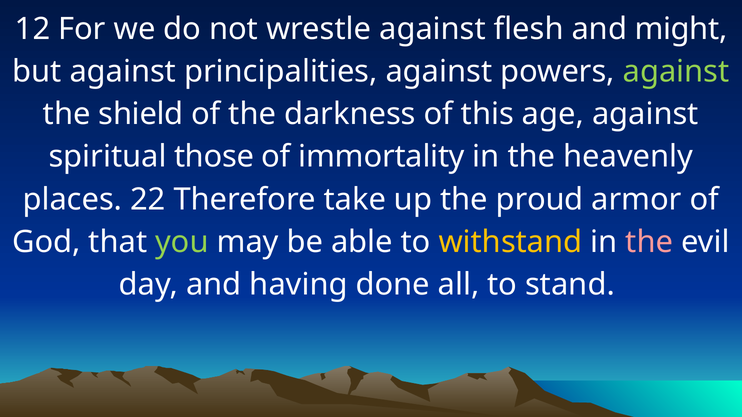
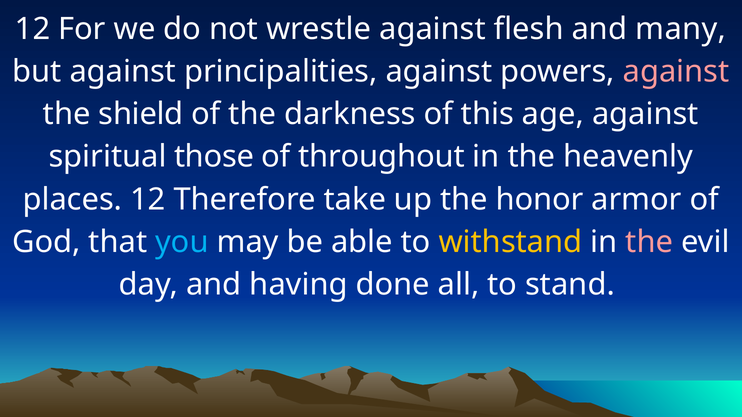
might: might -> many (681, 29)
against colour: light green -> pink (676, 72)
immortality: immortality -> throughout (382, 157)
places 22: 22 -> 12 (148, 200)
proud: proud -> honor (540, 200)
you colour: light green -> light blue (182, 242)
